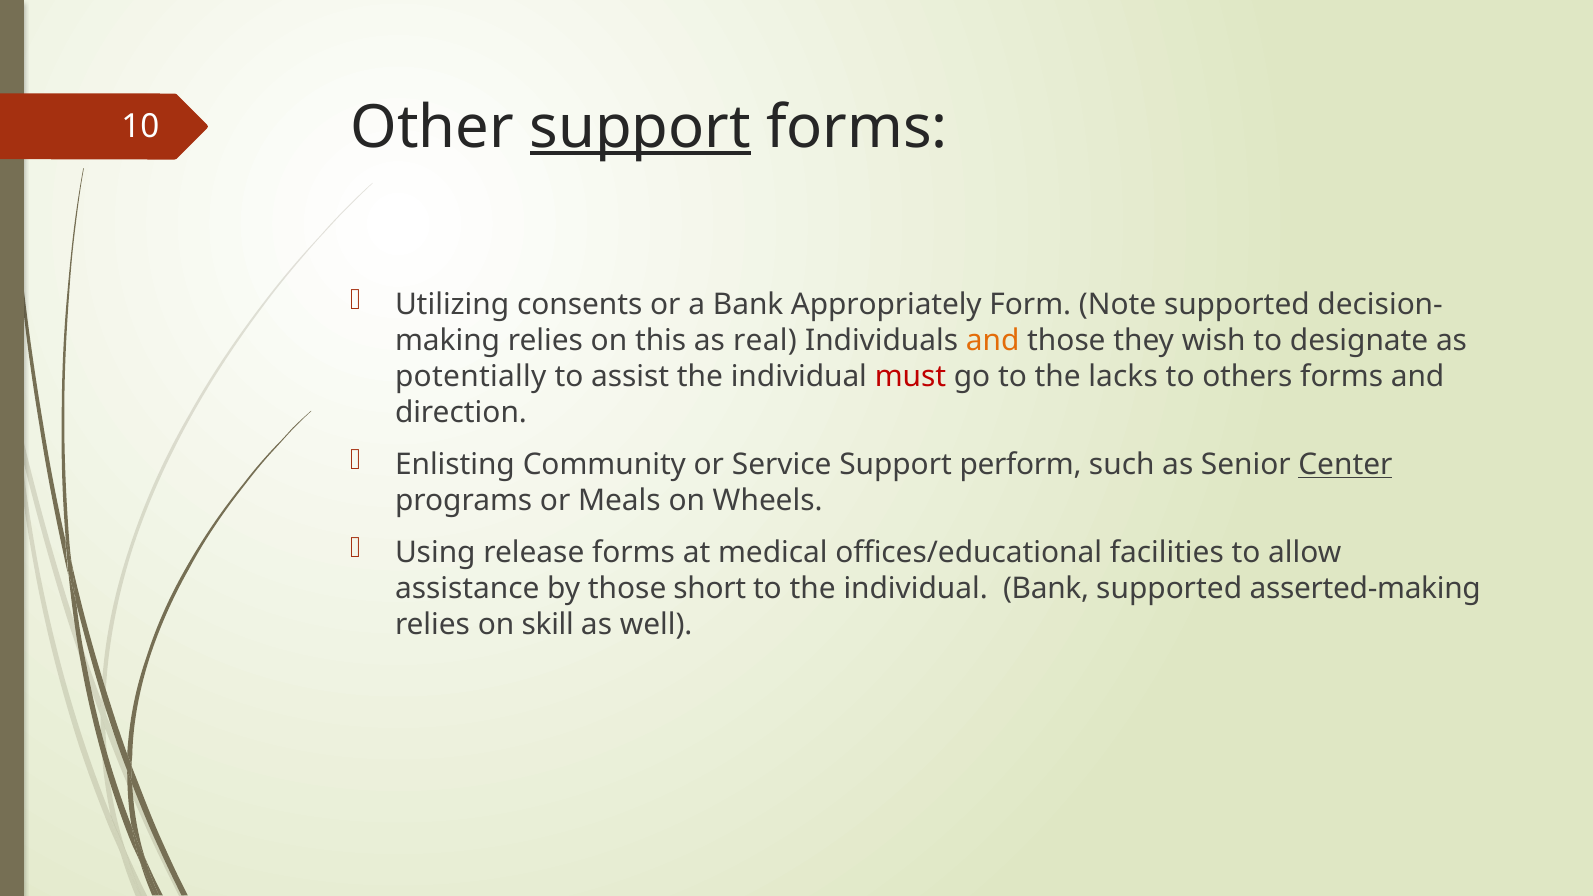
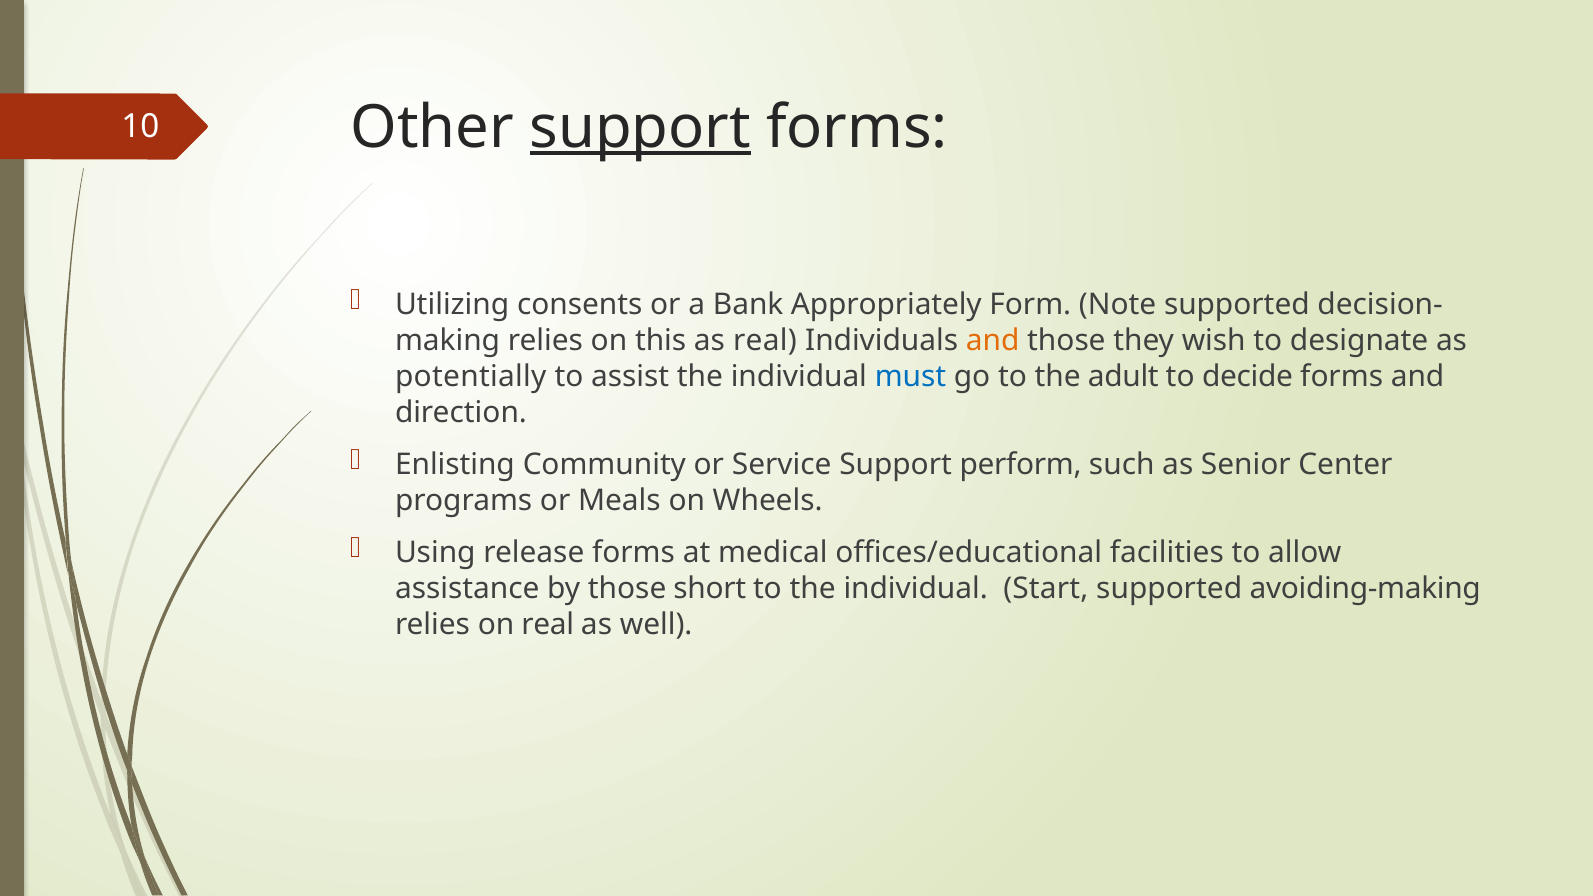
must colour: red -> blue (910, 376)
lacks: lacks -> adult (1123, 376)
others: others -> decide (1247, 376)
Center underline: present -> none (1345, 465)
individual Bank: Bank -> Start (1046, 589)
asserted-making: asserted-making -> avoiding-making (1365, 589)
on skill: skill -> real (548, 625)
